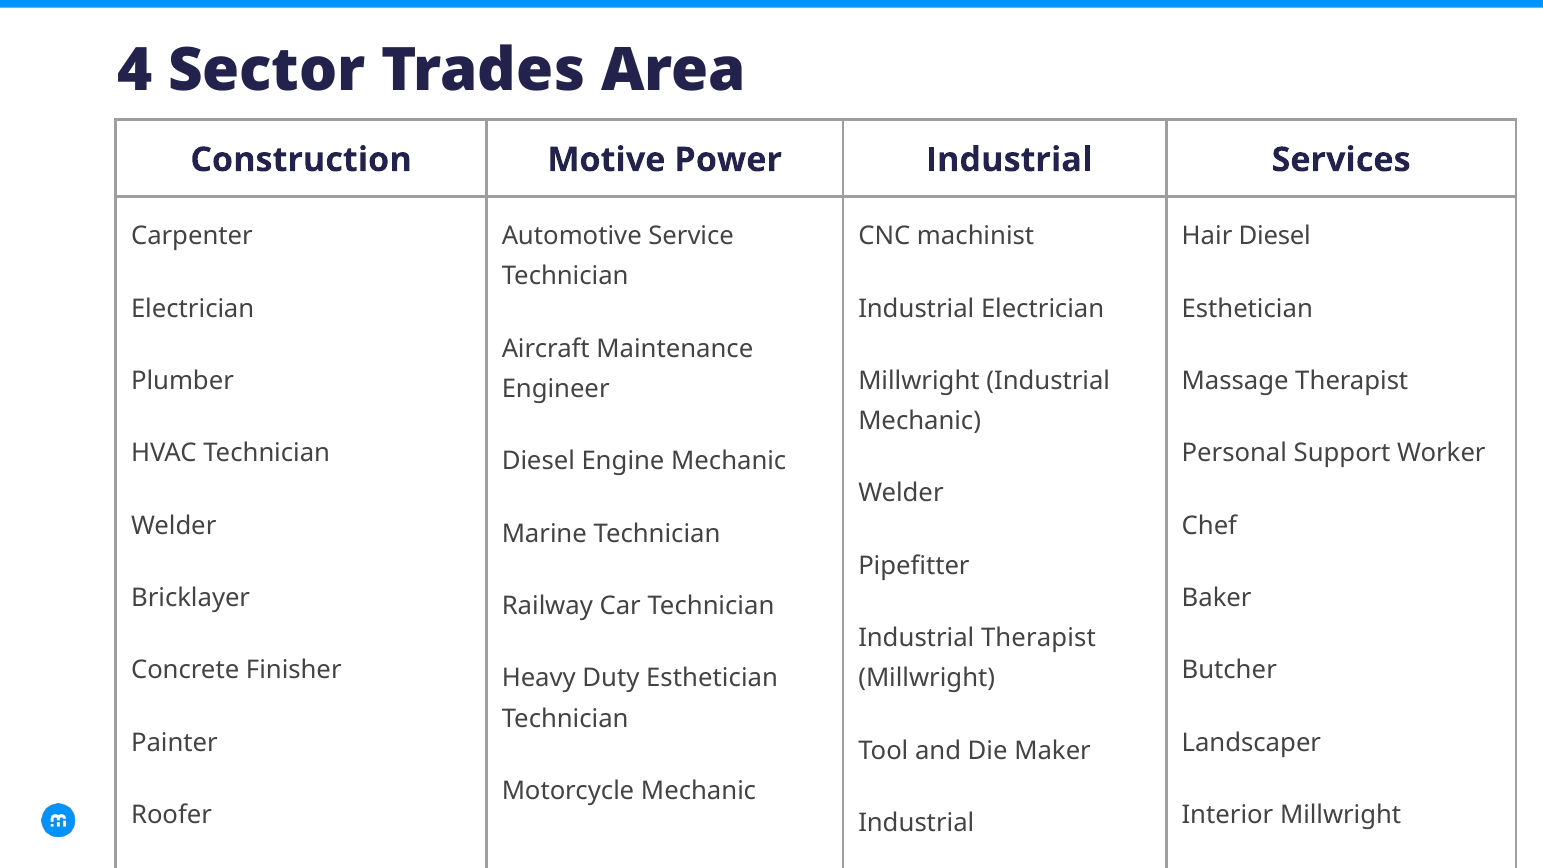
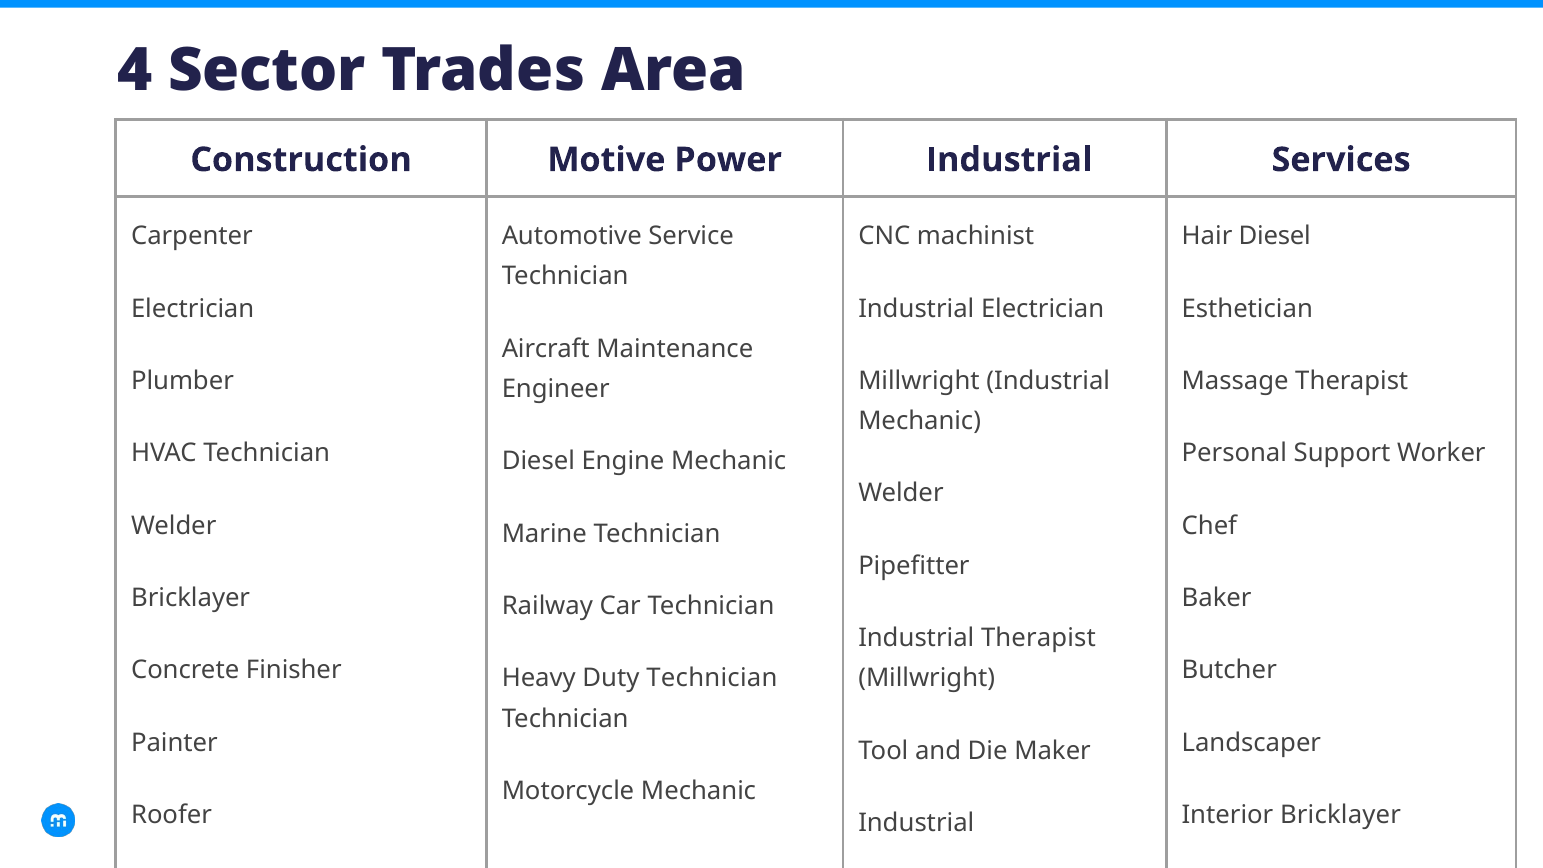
Duty Esthetician: Esthetician -> Technician (712, 678)
Interior Millwright: Millwright -> Bricklayer (1340, 815)
